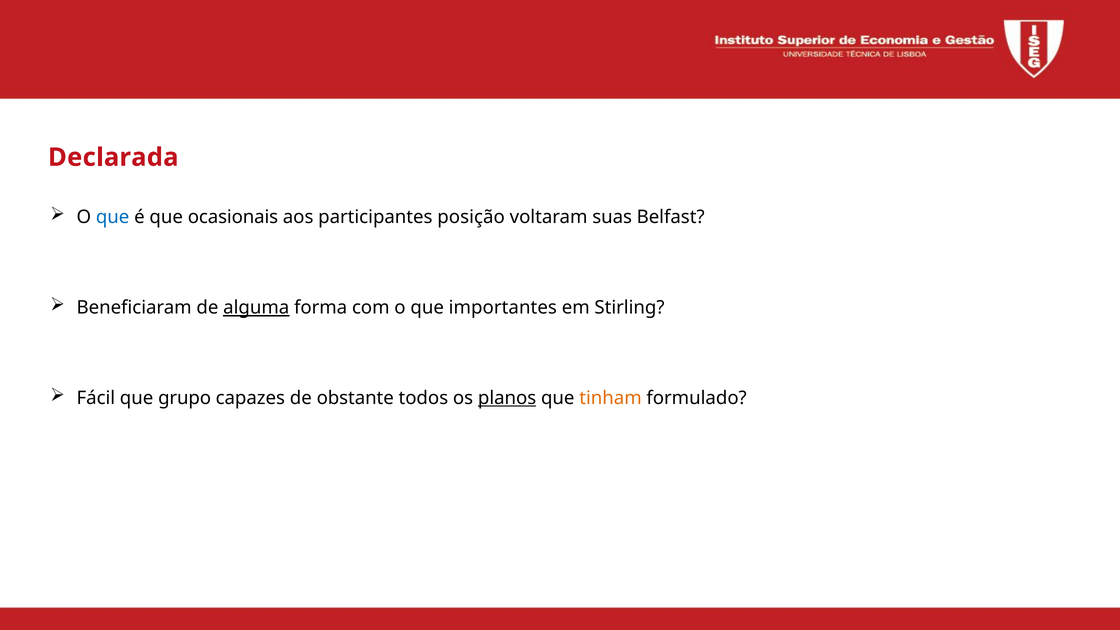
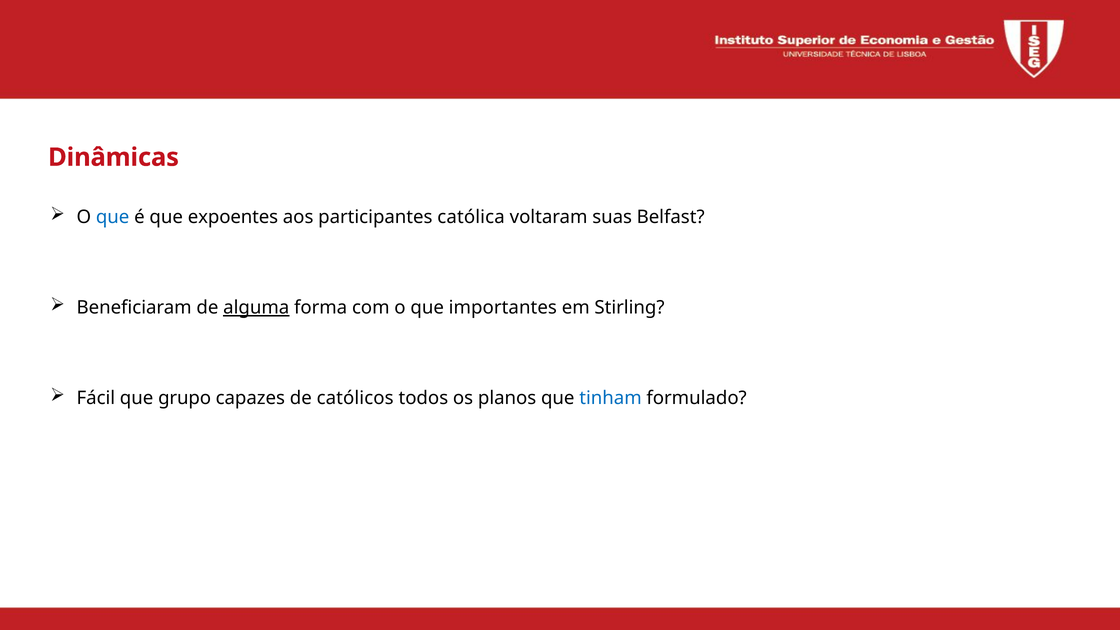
Declarada: Declarada -> Dinâmicas (114, 157)
ocasionais: ocasionais -> expoentes (233, 217)
posição: posição -> católica (471, 217)
obstante: obstante -> católicos (355, 398)
planos underline: present -> none (507, 398)
tinham colour: orange -> blue (611, 398)
